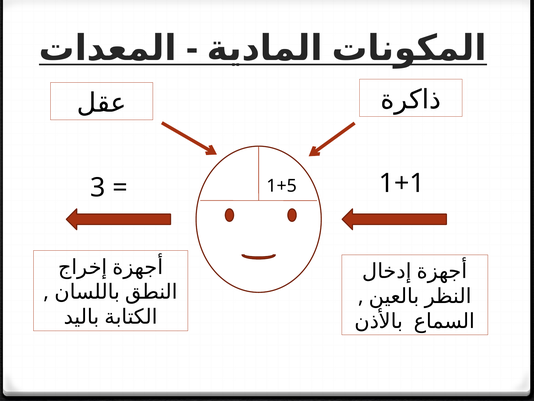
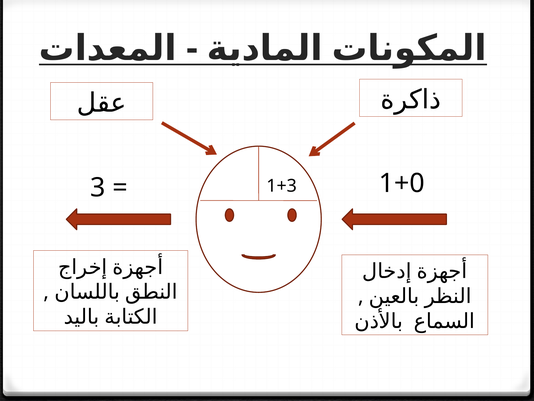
1+1: 1+1 -> 1+0 (402, 183)
1+5: 1+5 -> 1+3 (282, 186)
